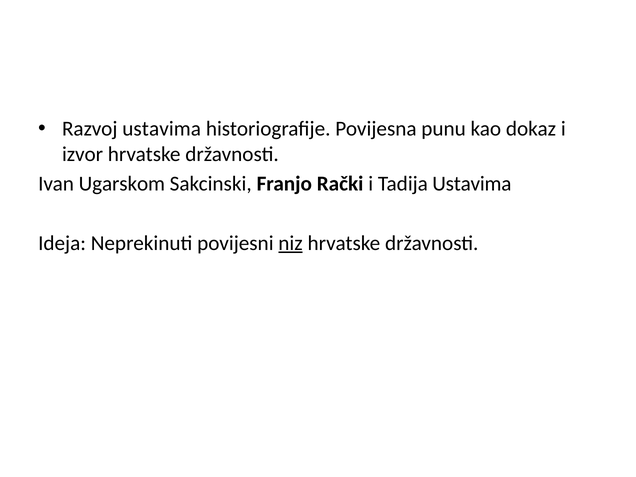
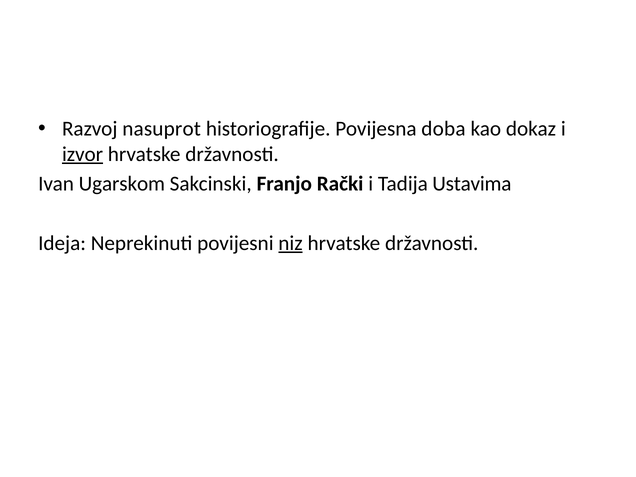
Razvoj ustavima: ustavima -> nasuprot (162, 129)
punu: punu -> doba (443, 129)
izvor underline: none -> present (83, 154)
